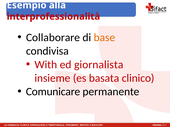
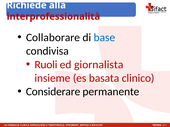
Esempio: Esempio -> Richiede (27, 5)
base colour: orange -> blue (104, 38)
With: With -> Ruoli (46, 65)
Comunicare: Comunicare -> Considerare (53, 92)
